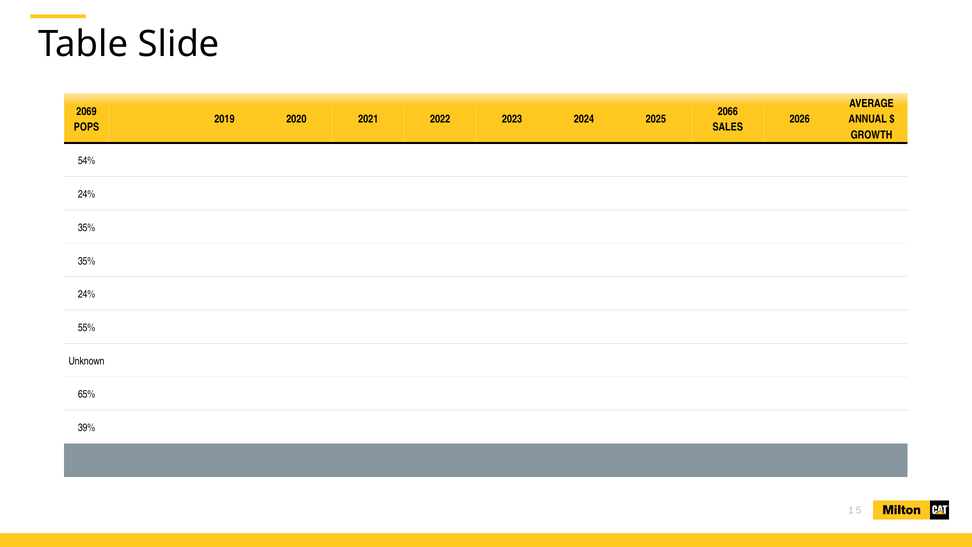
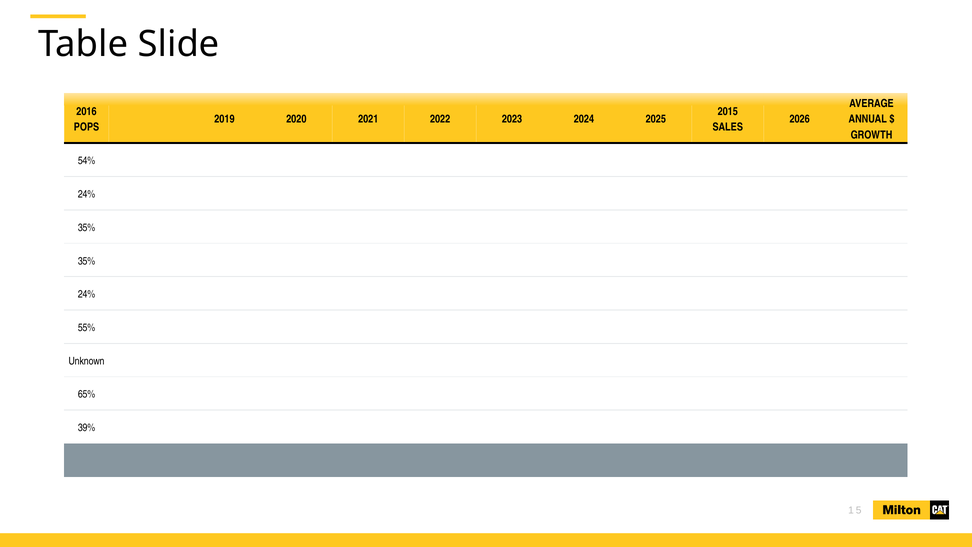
2069: 2069 -> 2016 (87, 111)
2066: 2066 -> 2015 (728, 111)
